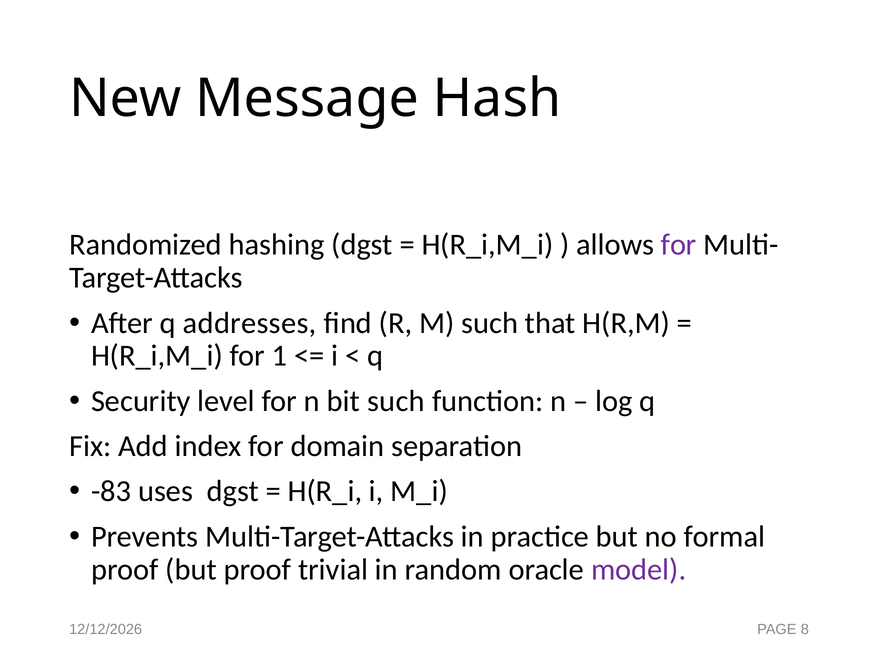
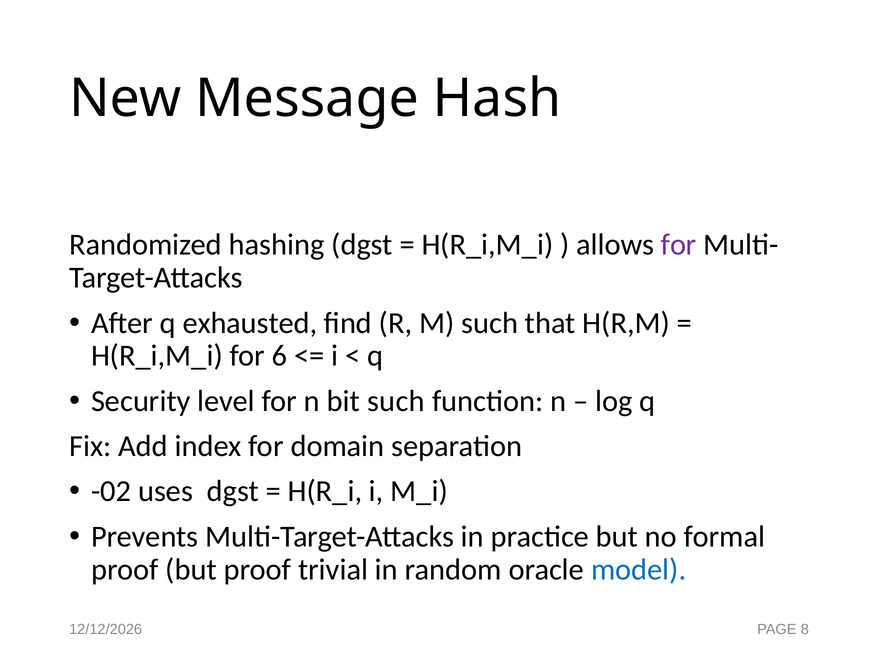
addresses: addresses -> exhausted (250, 323)
1: 1 -> 6 (280, 356)
-83: -83 -> -02 (111, 491)
model colour: purple -> blue (639, 569)
